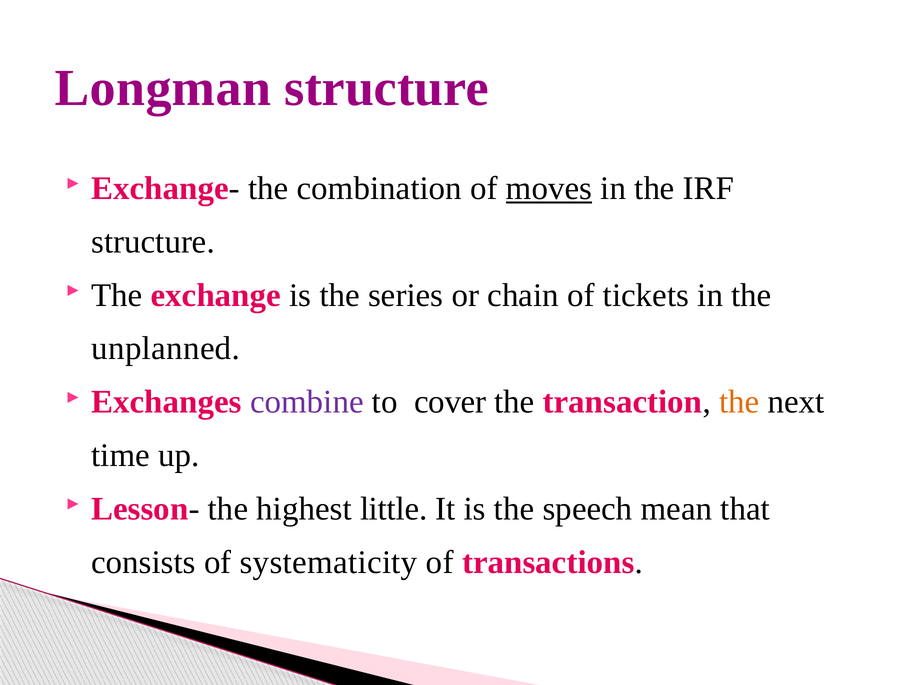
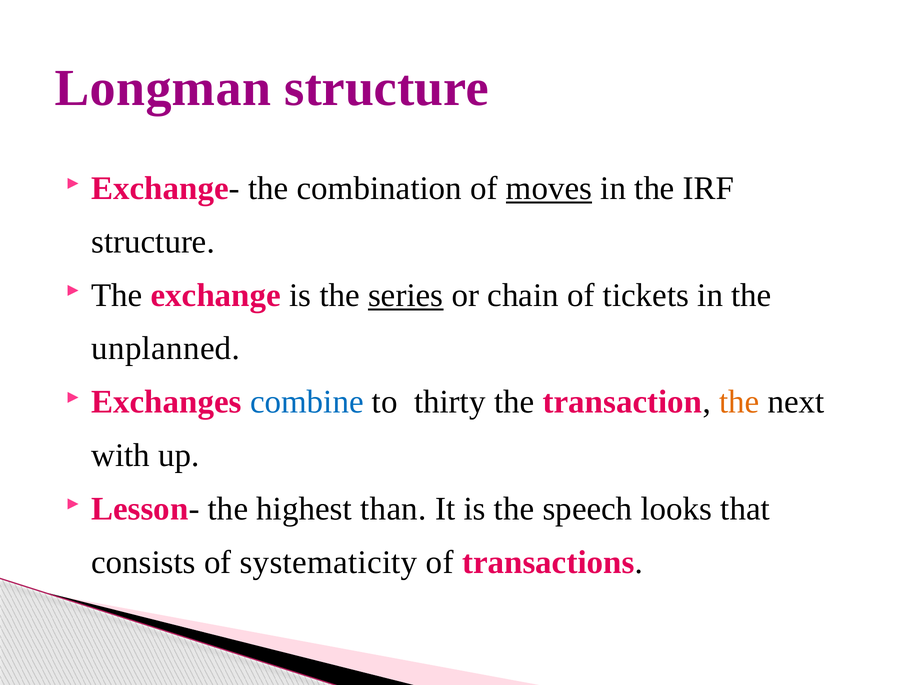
series underline: none -> present (406, 295)
combine colour: purple -> blue (307, 402)
cover: cover -> thirty (450, 402)
time: time -> with (121, 456)
little: little -> than (393, 509)
mean: mean -> looks (676, 509)
